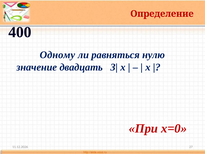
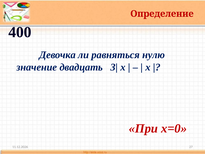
Одному: Одному -> Девочка (57, 55)
